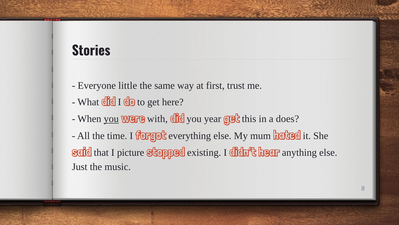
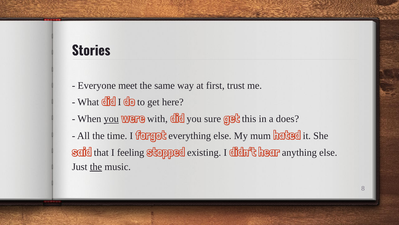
little: little -> meet (128, 85)
year: year -> sure (213, 119)
picture: picture -> feeling (131, 152)
the underline: none -> present (96, 166)
